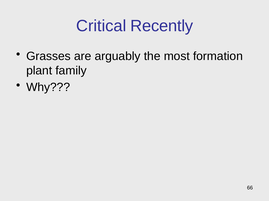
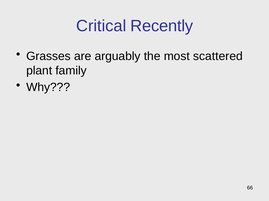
formation: formation -> scattered (218, 56)
